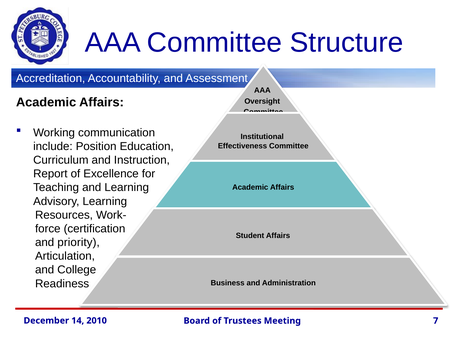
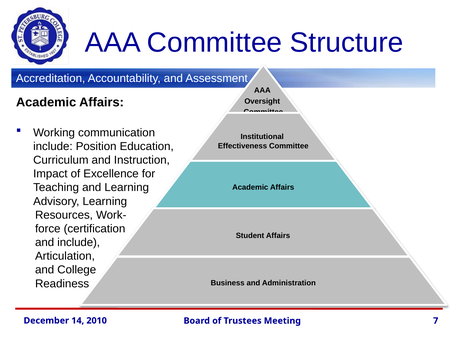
Report: Report -> Impact (50, 174)
and priority: priority -> include (79, 243)
